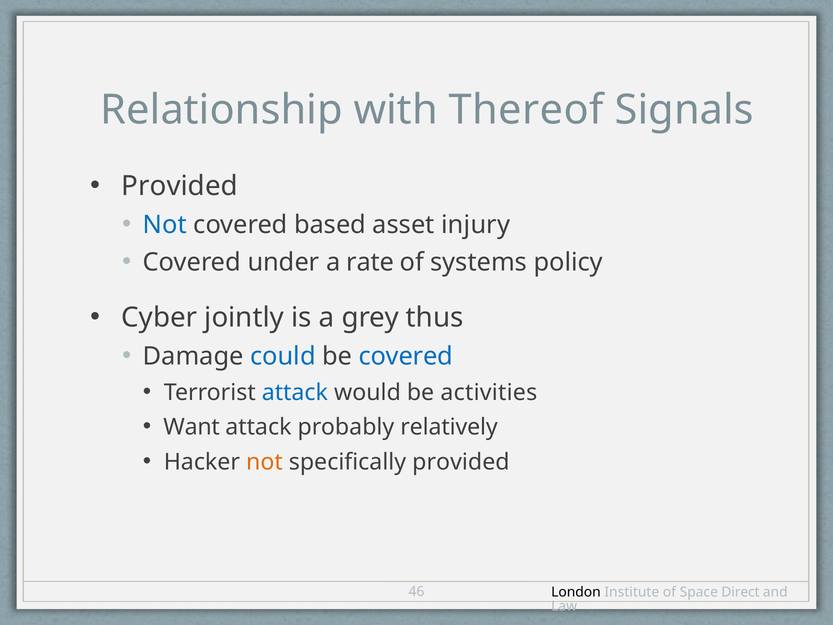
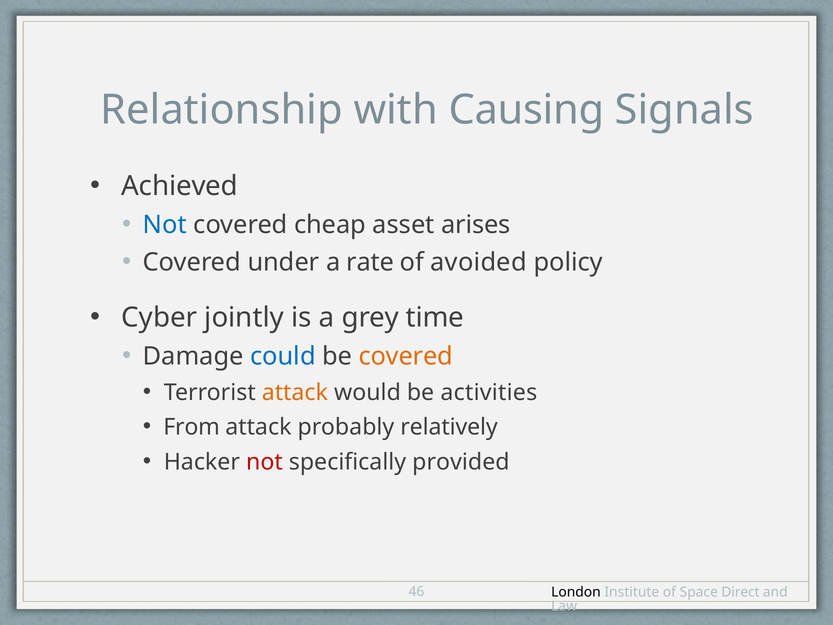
Thereof: Thereof -> Causing (526, 110)
Provided: Provided -> Achieved (180, 186)
based: based -> cheap (330, 225)
injury: injury -> arises (476, 225)
systems: systems -> avoided (479, 262)
thus: thus -> time (435, 318)
covered colour: blue -> orange (406, 356)
attack colour: blue -> orange (295, 392)
Want: Want -> From (192, 427)
not colour: orange -> red (264, 462)
